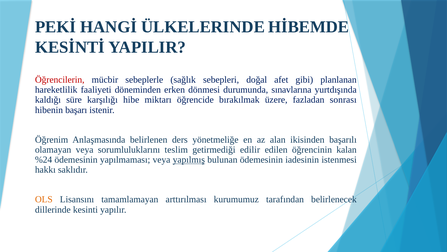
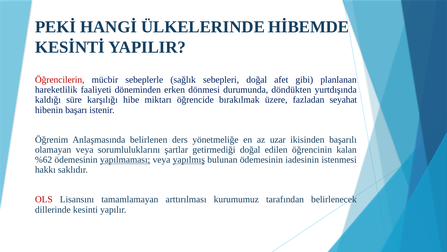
sınavlarına: sınavlarına -> döndükten (291, 90)
sonrası: sonrası -> seyahat (343, 100)
alan: alan -> uzar (278, 139)
teslim: teslim -> şartlar (176, 149)
getirmediği edilir: edilir -> doğal (250, 149)
%24: %24 -> %62 (44, 159)
yapılmaması underline: none -> present (125, 159)
OLS colour: orange -> red (44, 199)
